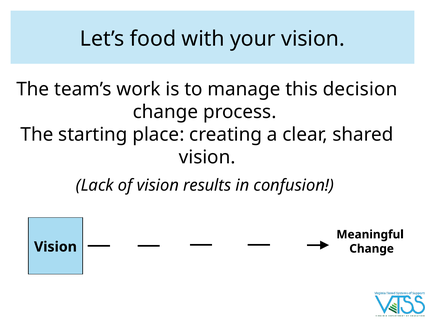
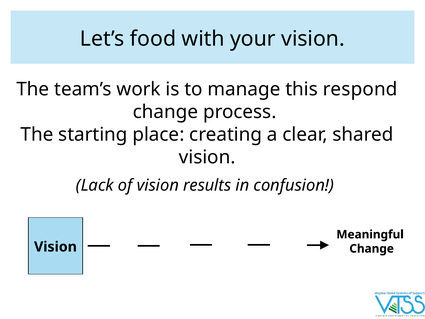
decision: decision -> respond (360, 89)
